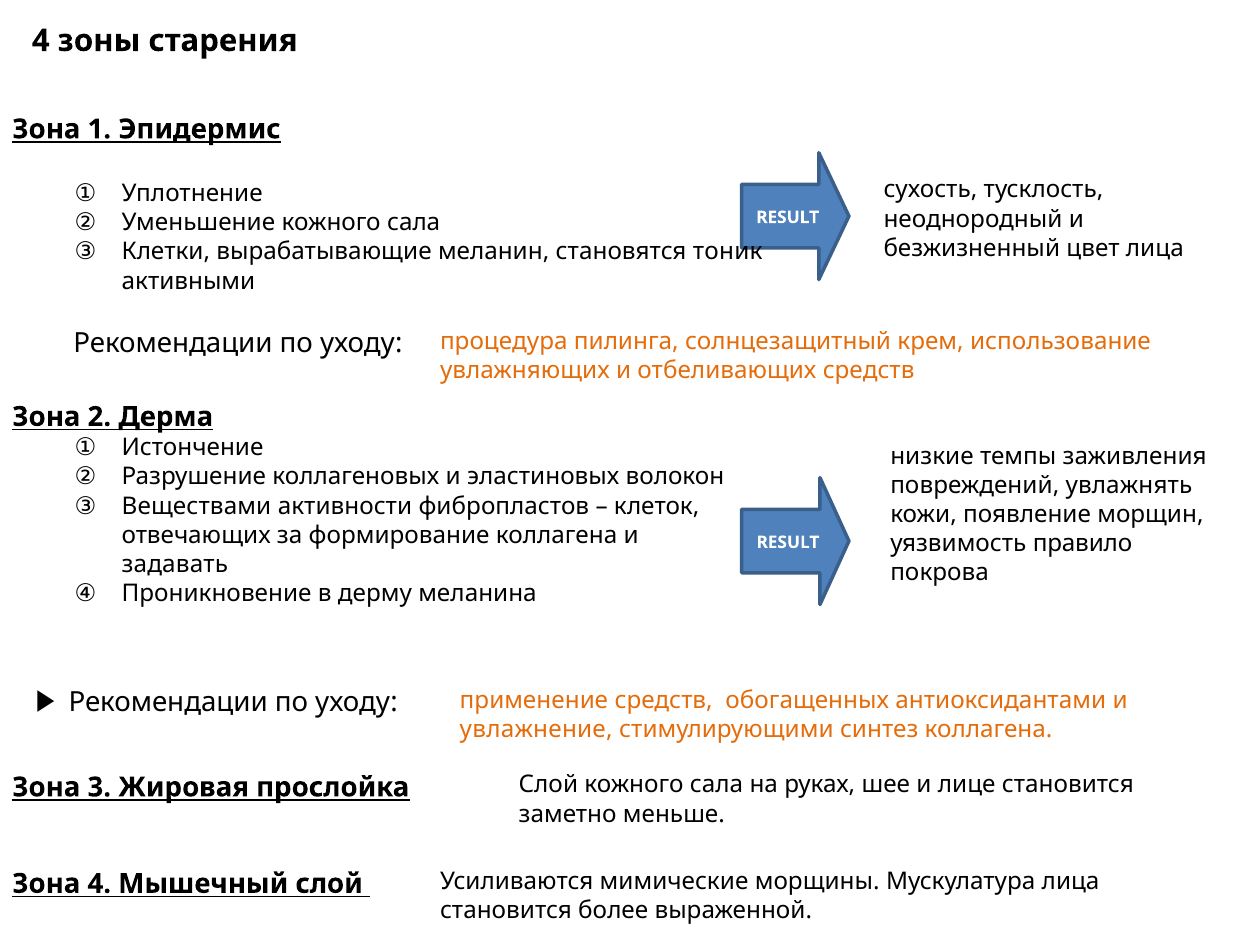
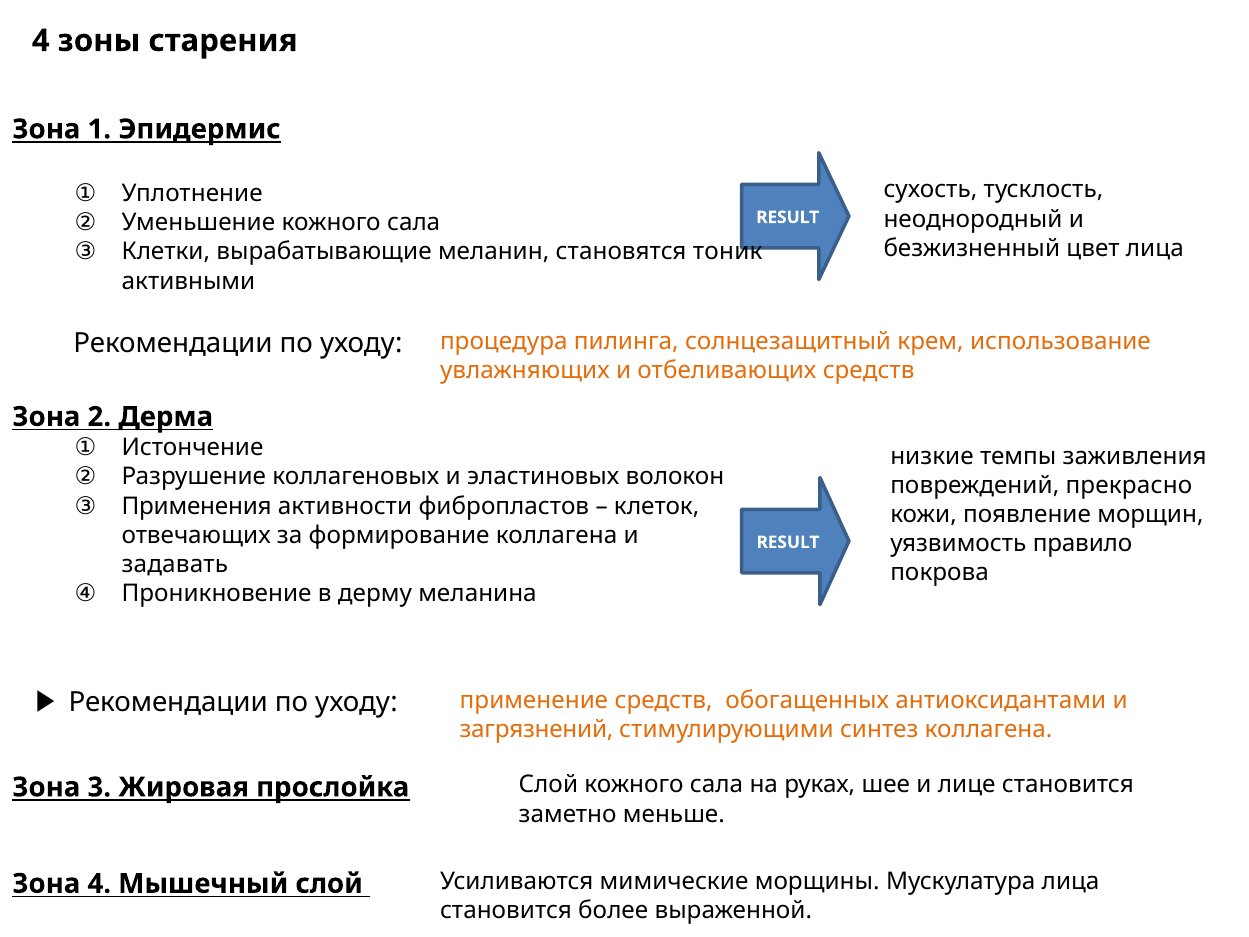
увлажнять: увлажнять -> прекрасно (1129, 485)
Веществами: Веществами -> Применения (197, 506)
увлажнение: увлажнение -> загрязнений (536, 729)
